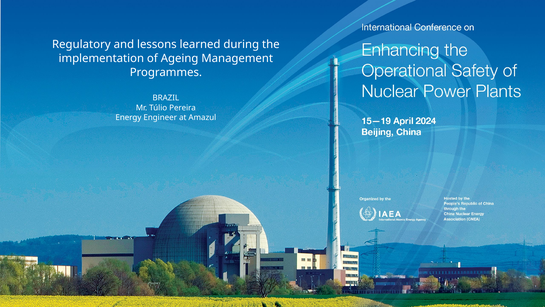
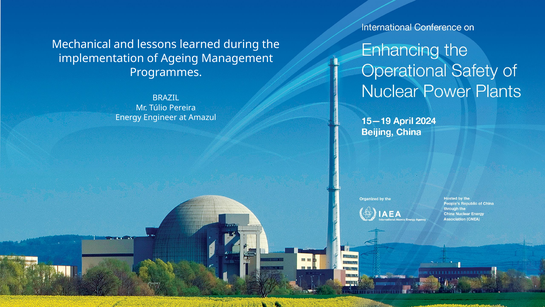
Regulatory: Regulatory -> Mechanical (81, 44)
